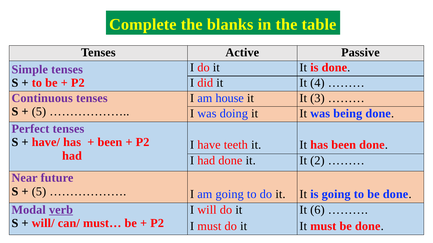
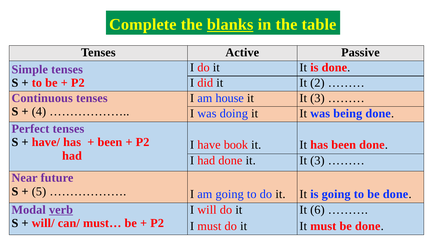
blanks underline: none -> present (230, 25)
4: 4 -> 2 (317, 83)
5: 5 -> 4 (39, 112)
teeth: teeth -> book (236, 145)
done it It 2: 2 -> 3 (317, 161)
